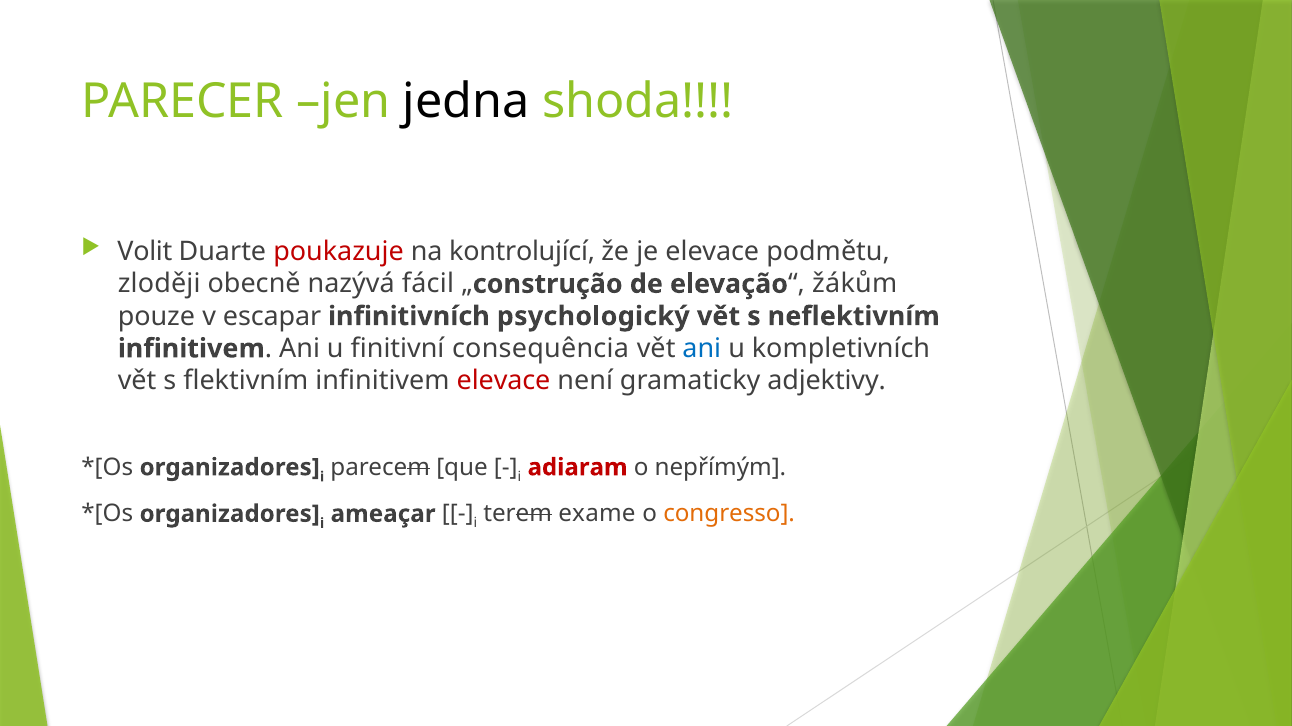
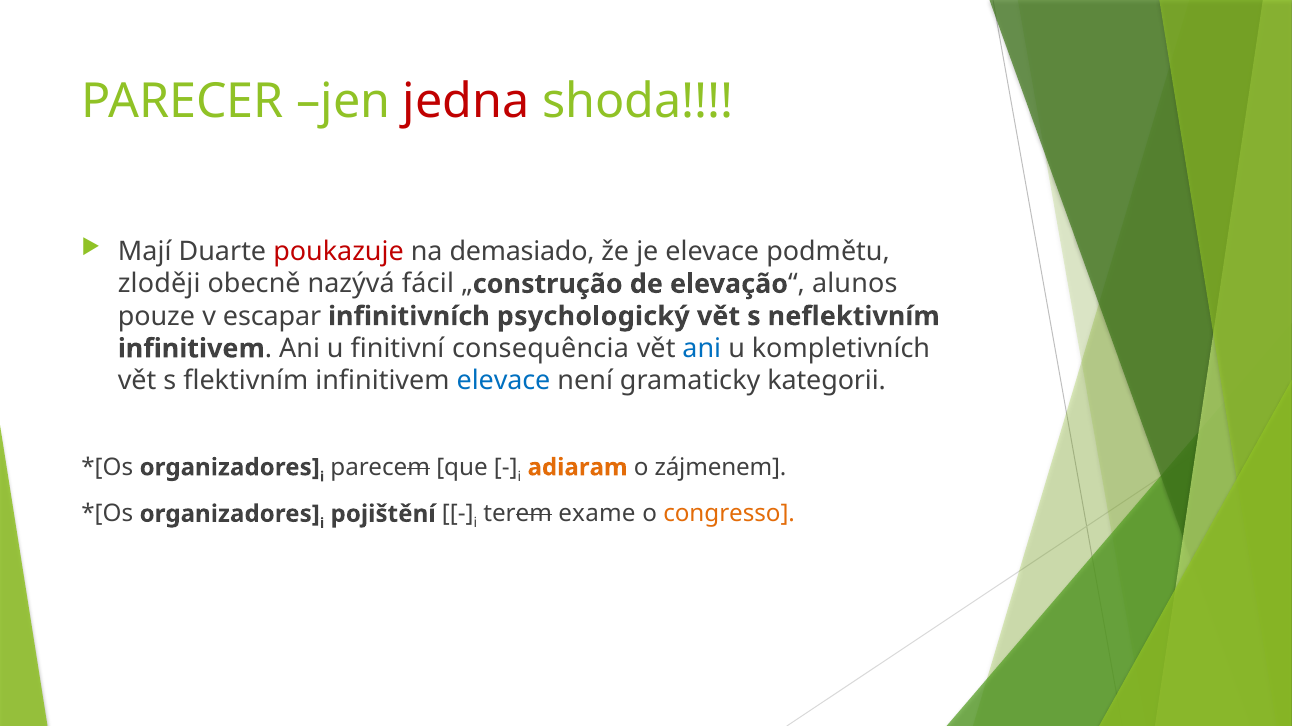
jedna colour: black -> red (466, 102)
Volit: Volit -> Mají (145, 252)
kontrolující: kontrolující -> demasiado (522, 252)
žákům: žákům -> alunos (855, 284)
elevace colour: red -> blue (504, 381)
adjektivy: adjektivy -> kategorii (827, 381)
adiaram colour: red -> orange (578, 468)
nepřímým: nepřímým -> zájmenem (720, 468)
ameaçar: ameaçar -> pojištění (383, 514)
